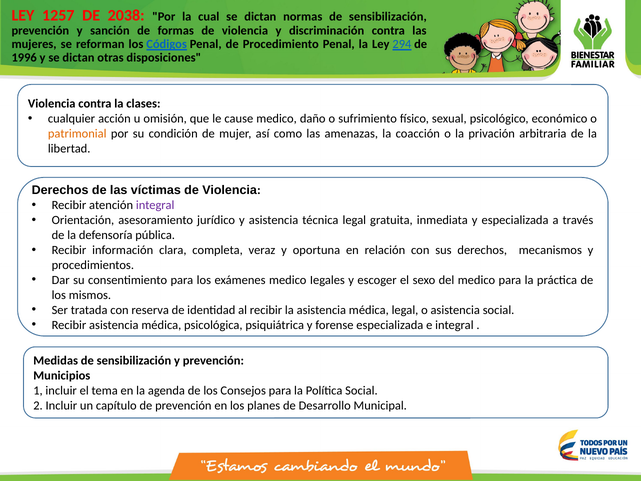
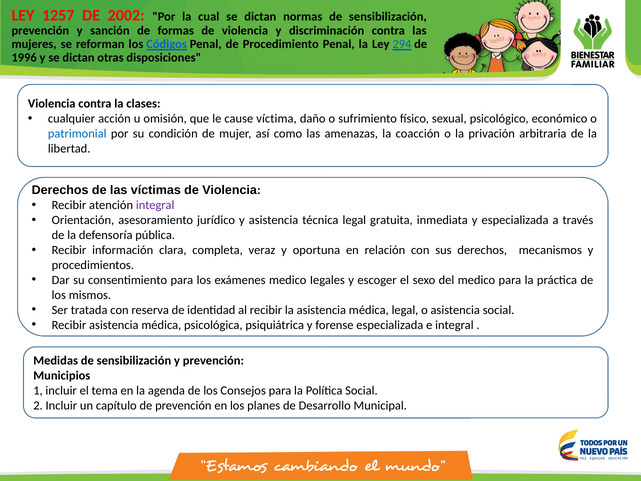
2038: 2038 -> 2002 (126, 15)
cause medico: medico -> víctima (277, 119)
patrimonial colour: orange -> blue (77, 134)
